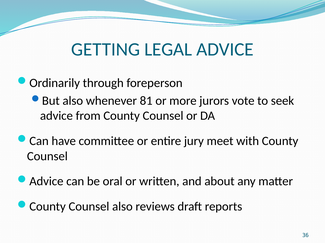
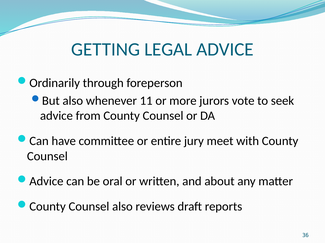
81: 81 -> 11 (146, 101)
